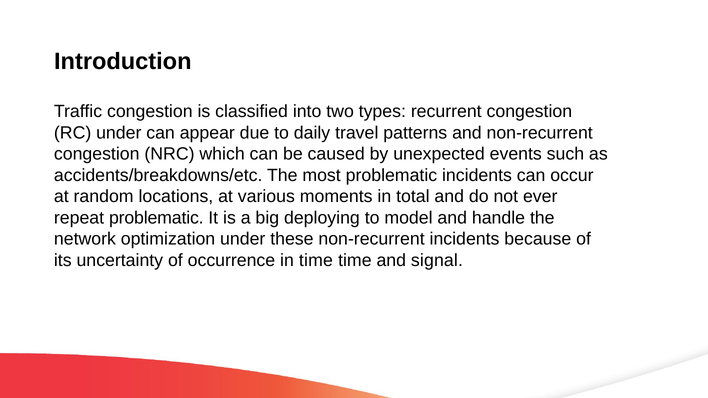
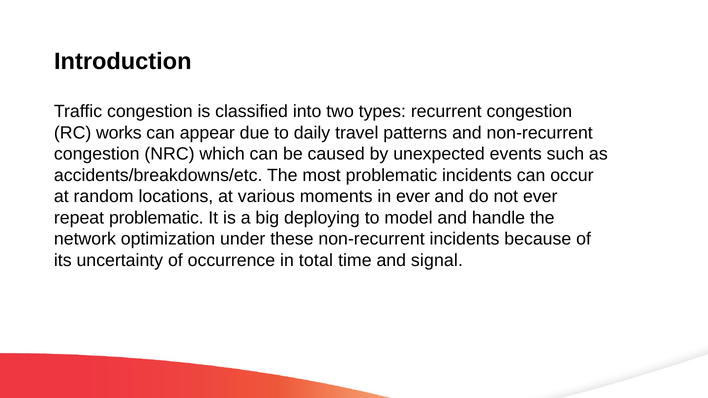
RC under: under -> works (119, 133)
in total: total -> ever (413, 197)
in time: time -> total (316, 260)
